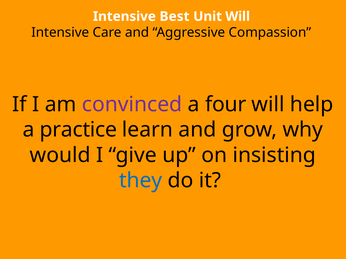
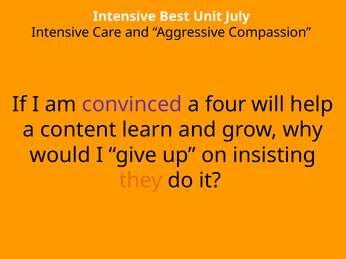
Unit Will: Will -> July (238, 16)
practice: practice -> content (78, 130)
they colour: blue -> orange (141, 181)
